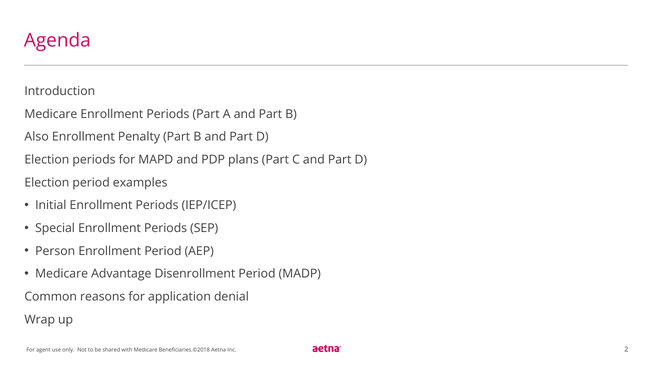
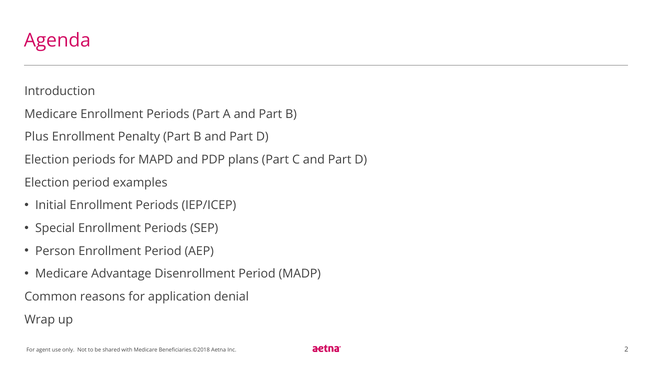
Also: Also -> Plus (37, 137)
